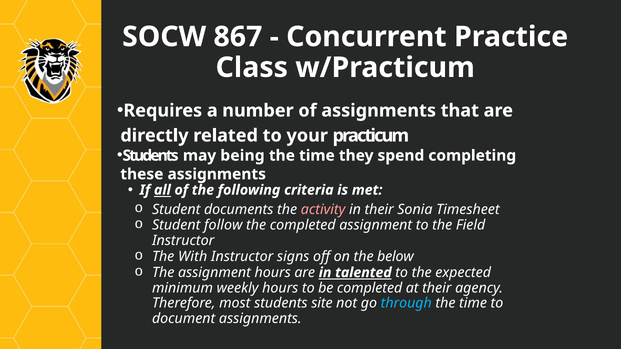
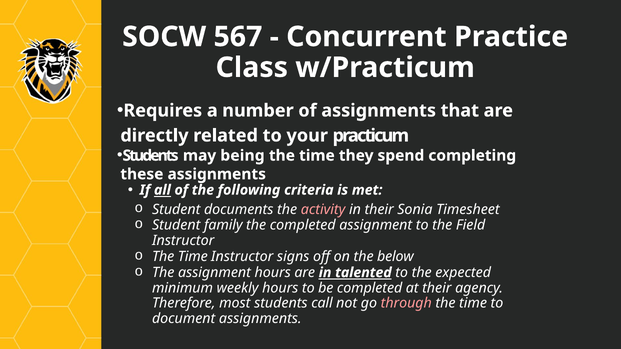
867: 867 -> 567 (238, 37)
follow: follow -> family (223, 225)
With: With -> Time (193, 257)
site: site -> call (322, 304)
through colour: light blue -> pink (406, 304)
